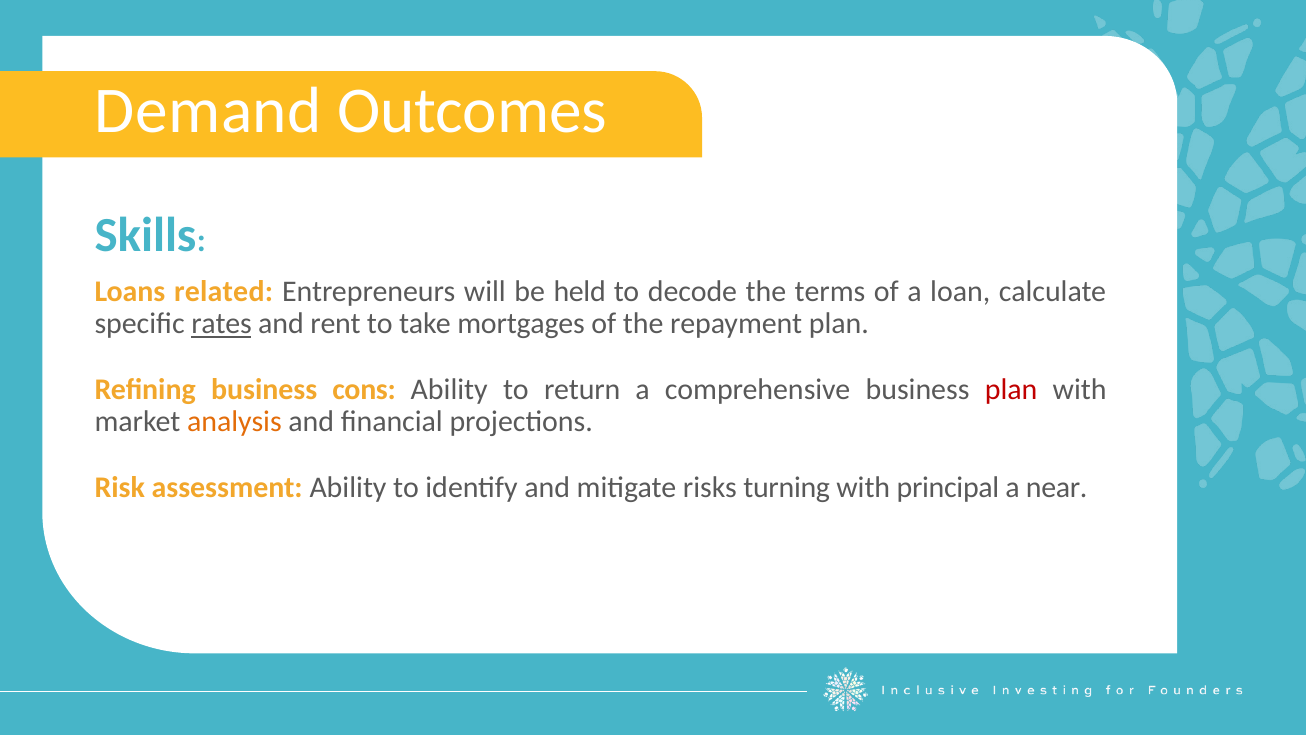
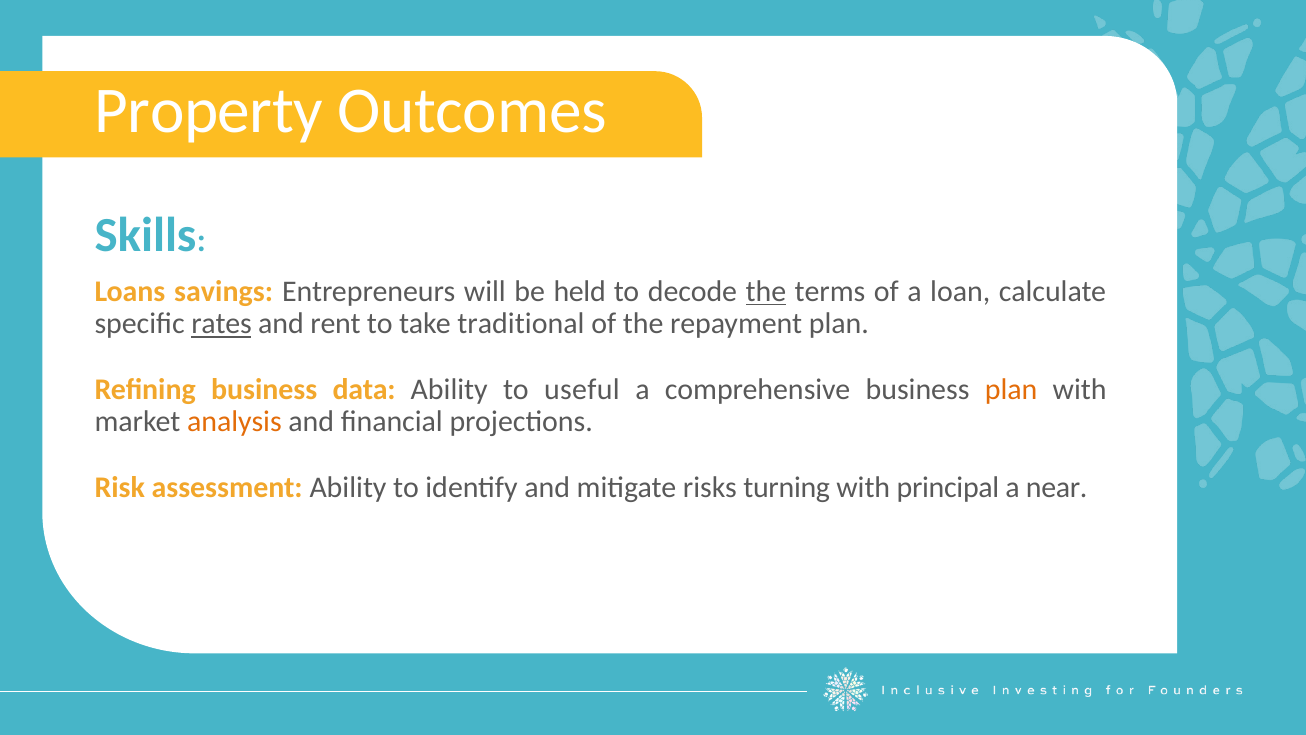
Demand: Demand -> Property (209, 111)
related: related -> savings (224, 291)
the underline: none -> present (766, 291)
mortgages: mortgages -> traditional (521, 324)
cons: cons -> data (364, 389)
return: return -> useful (582, 389)
plan colour: red -> orange (1011, 389)
